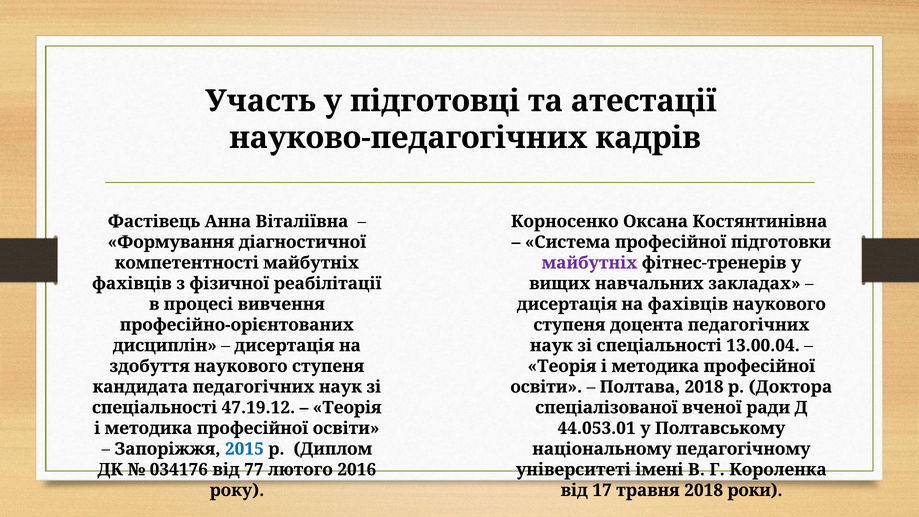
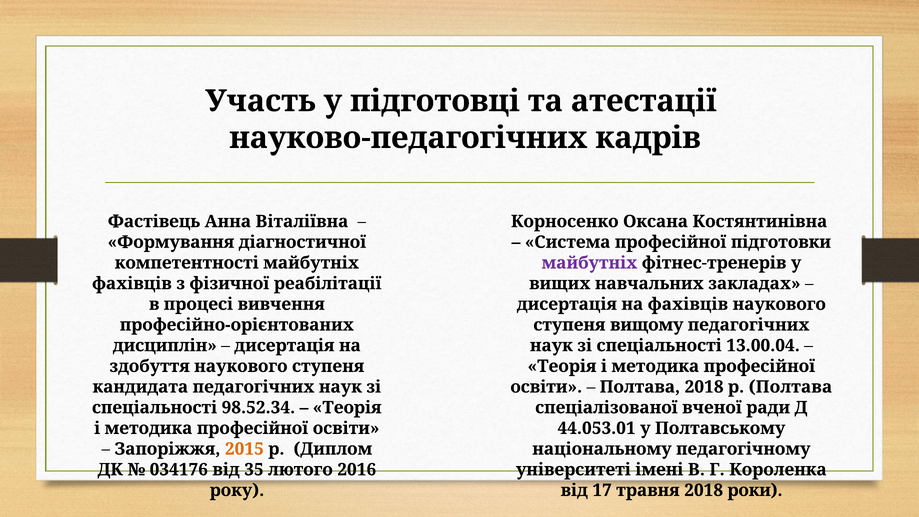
доцента: доцента -> вищому (647, 325)
р Доктора: Доктора -> Полтава (790, 387)
47.19.12: 47.19.12 -> 98.52.34 (258, 408)
2015 colour: blue -> orange (244, 449)
77: 77 -> 35 (254, 470)
